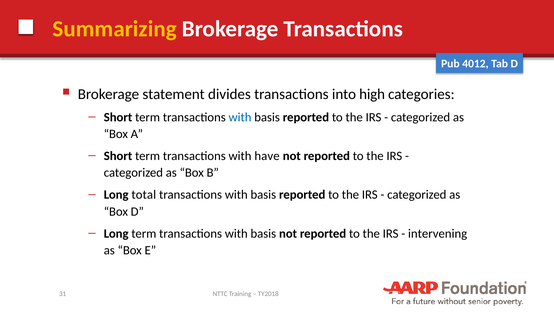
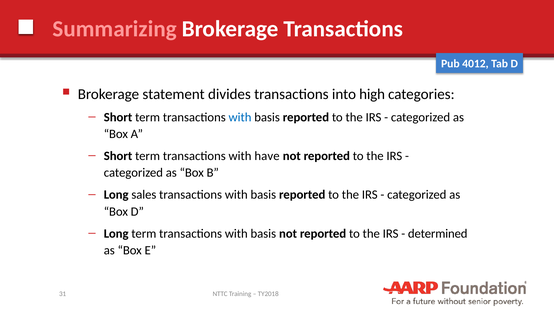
Summarizing colour: yellow -> pink (115, 29)
total: total -> sales (144, 195)
intervening: intervening -> determined (438, 233)
